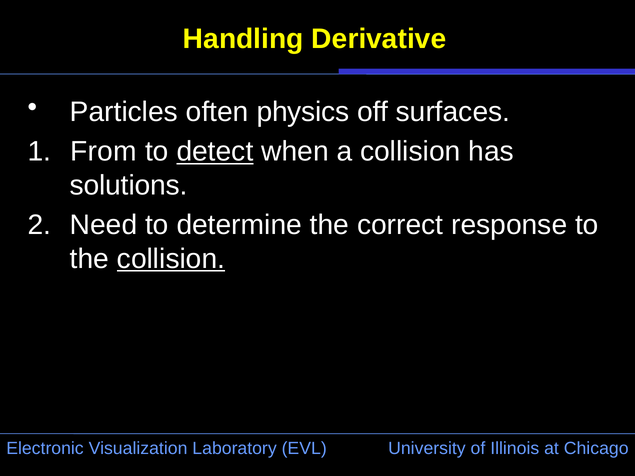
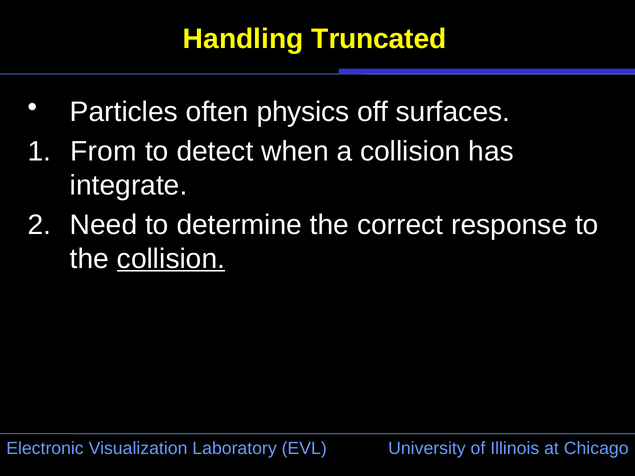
Derivative: Derivative -> Truncated (379, 39)
detect underline: present -> none (215, 152)
solutions: solutions -> integrate (129, 185)
